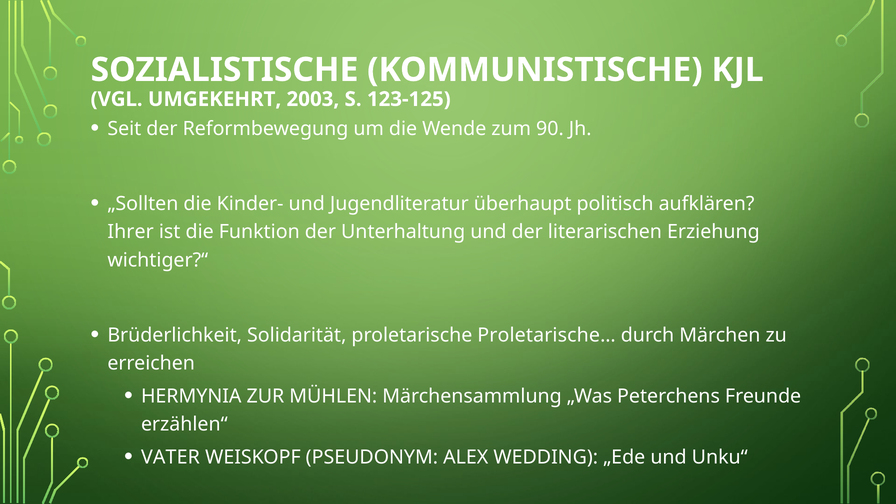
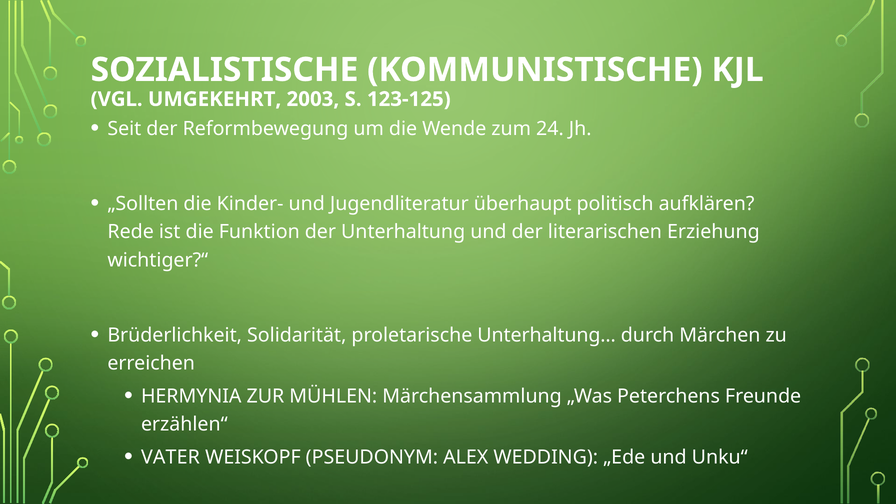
90: 90 -> 24 (550, 129)
Ihrer: Ihrer -> Rede (131, 232)
Proletarische…: Proletarische… -> Unterhaltung… (547, 335)
